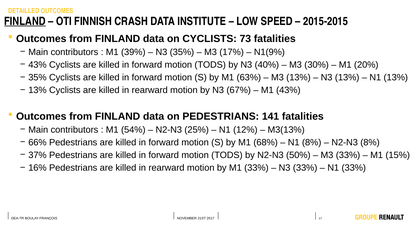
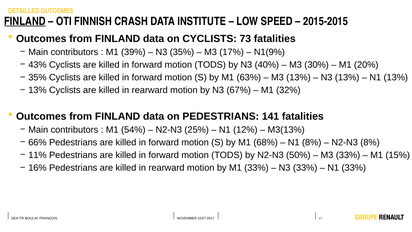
M1 43%: 43% -> 32% (288, 90)
37%: 37% -> 11% (38, 155)
